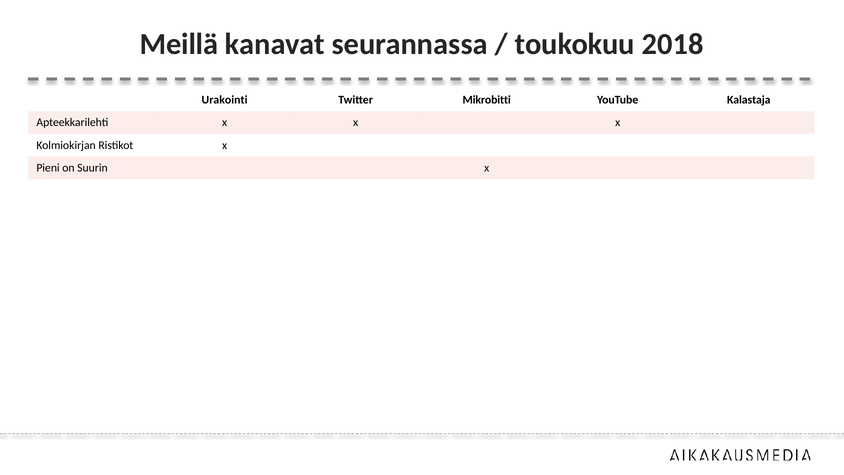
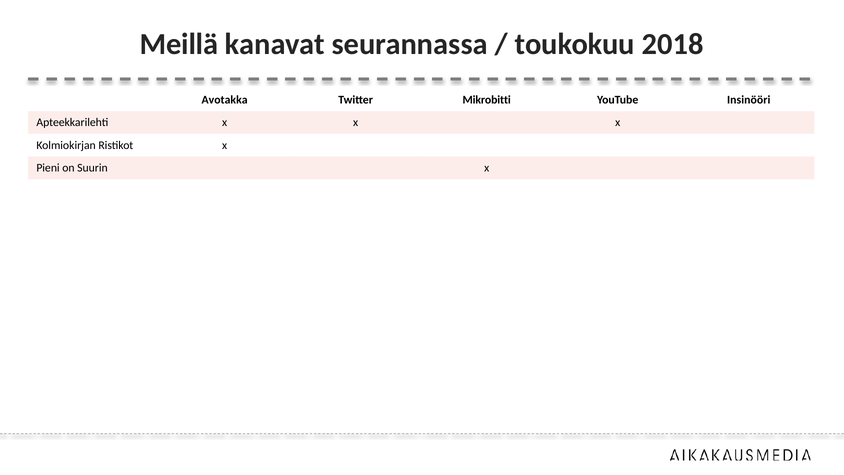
Urakointi: Urakointi -> Avotakka (225, 100)
Kalastaja: Kalastaja -> Insinööri (749, 100)
